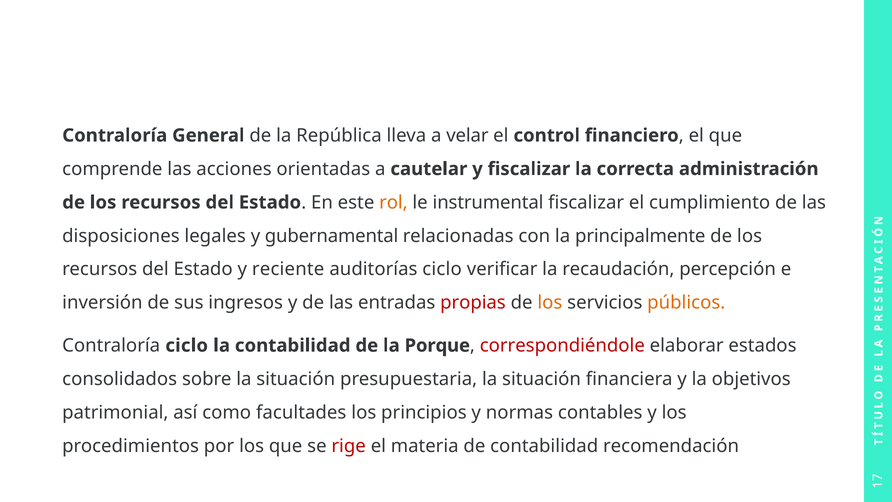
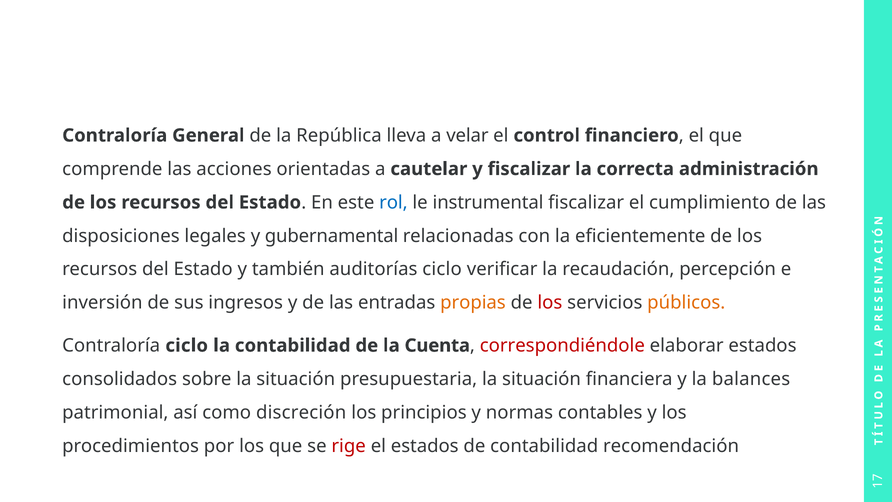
rol colour: orange -> blue (393, 202)
principalmente: principalmente -> eficientemente (640, 236)
reciente: reciente -> también (288, 269)
propias colour: red -> orange (473, 303)
los colour: orange -> red (550, 303)
Porque: Porque -> Cuenta (437, 345)
objetivos: objetivos -> balances (751, 379)
facultades: facultades -> discreción (301, 412)
el materia: materia -> estados (425, 446)
